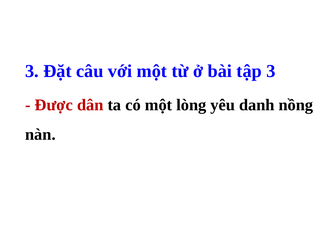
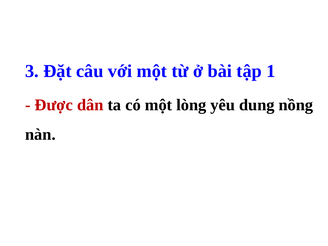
tập 3: 3 -> 1 (271, 71)
danh: danh -> dung (257, 105)
